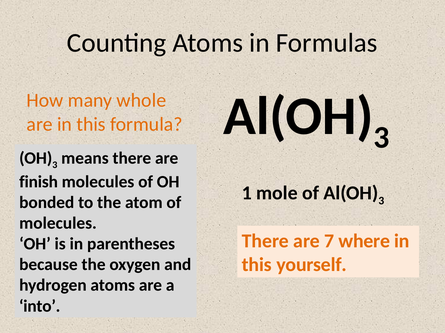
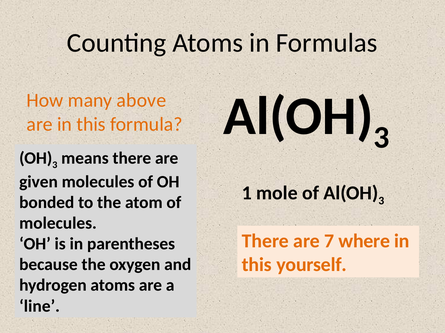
whole: whole -> above (141, 101)
finish: finish -> given (39, 182)
into: into -> line (40, 307)
